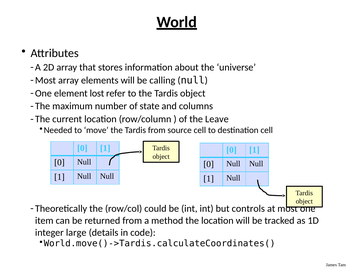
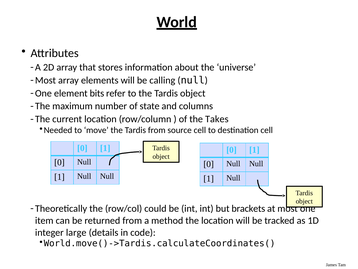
lost: lost -> bits (97, 93)
Leave: Leave -> Takes (217, 119)
controls: controls -> brackets (248, 208)
